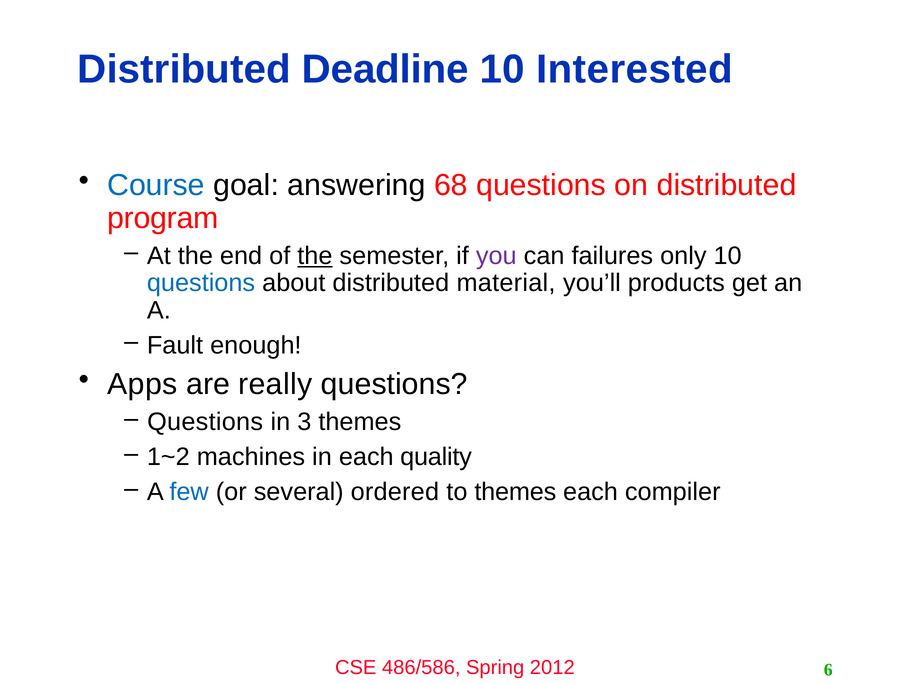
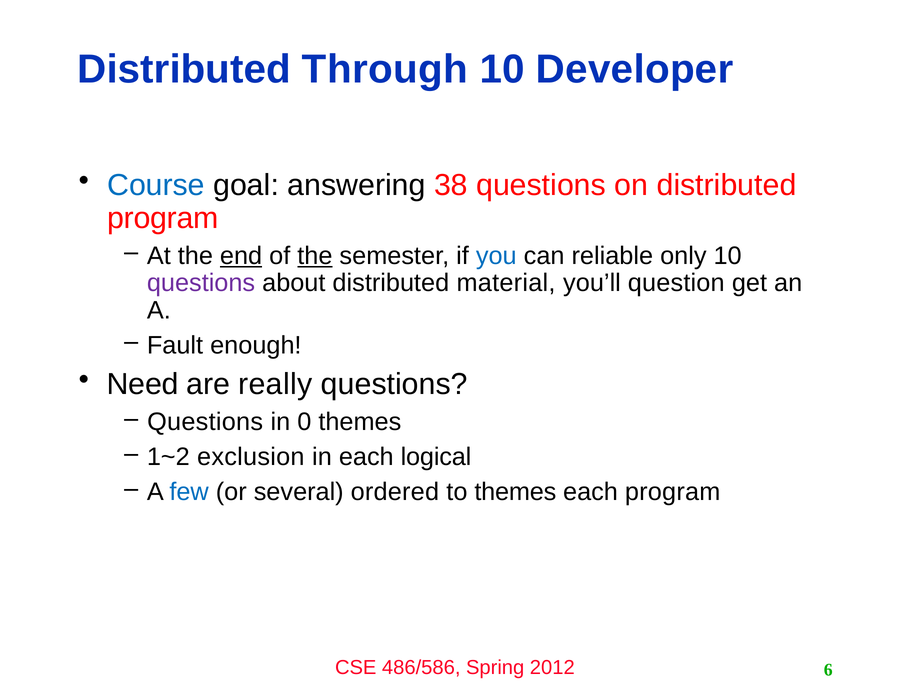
Deadline: Deadline -> Through (385, 69)
Interested: Interested -> Developer (635, 69)
68: 68 -> 38 (451, 185)
end underline: none -> present (241, 255)
you colour: purple -> blue (496, 255)
failures: failures -> reliable (612, 255)
questions colour: blue -> purple (201, 283)
products: products -> question (676, 283)
Apps: Apps -> Need (143, 384)
3: 3 -> 0 (304, 422)
machines: machines -> exclusion (251, 457)
quality: quality -> logical (436, 457)
each compiler: compiler -> program (673, 492)
